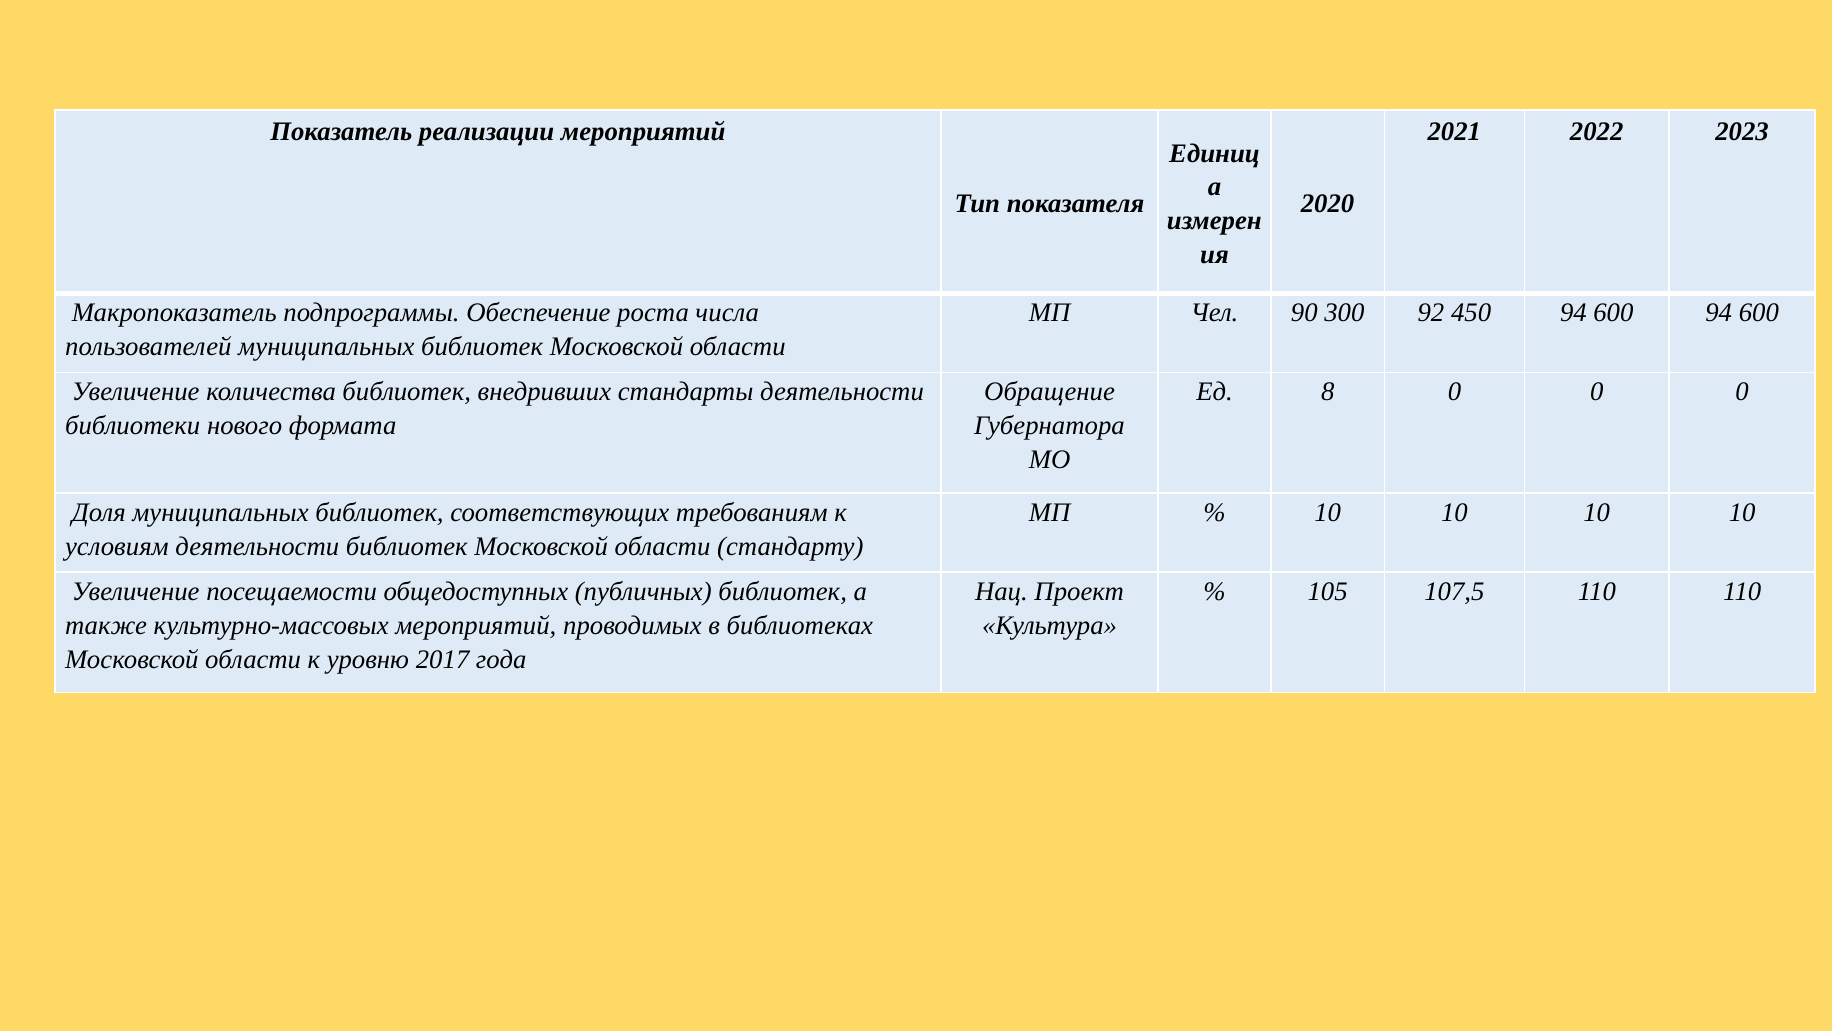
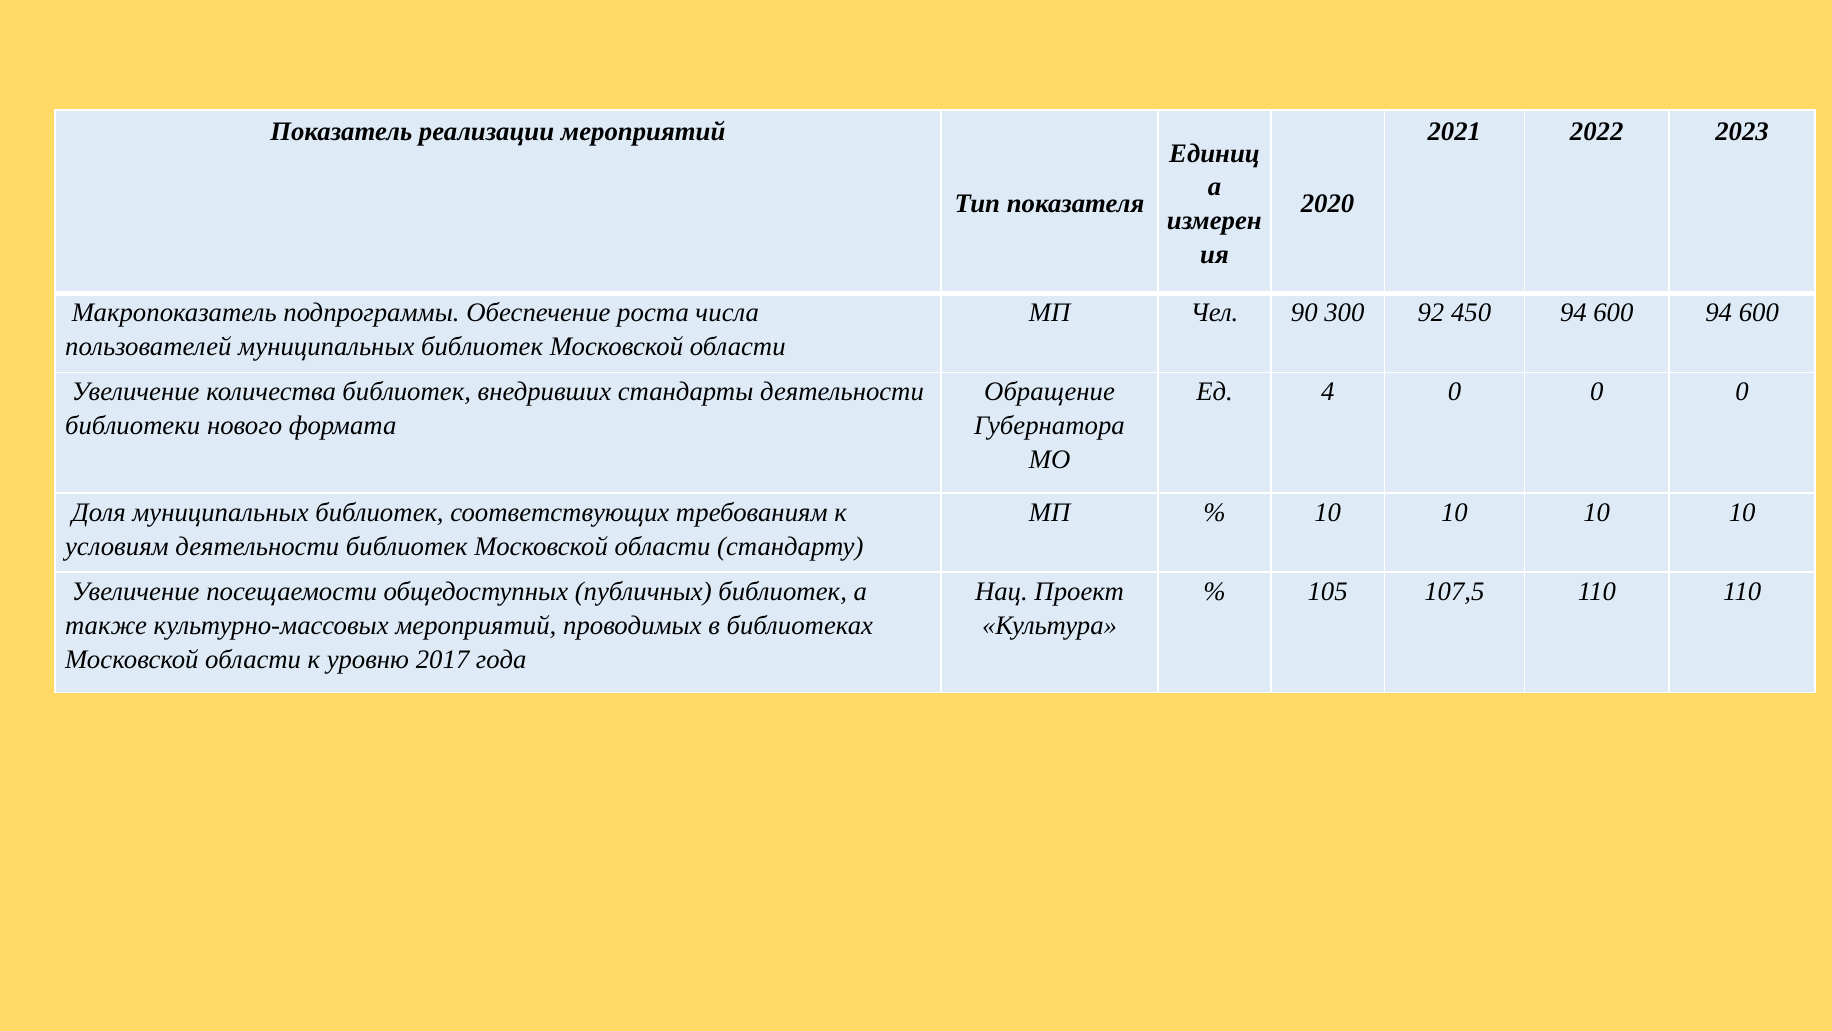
8: 8 -> 4 (1328, 392)
